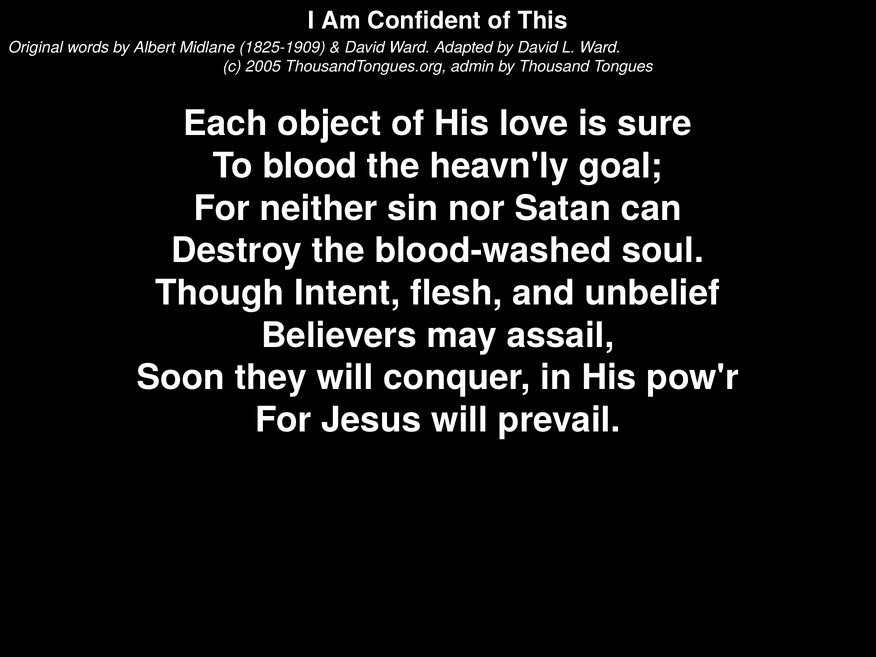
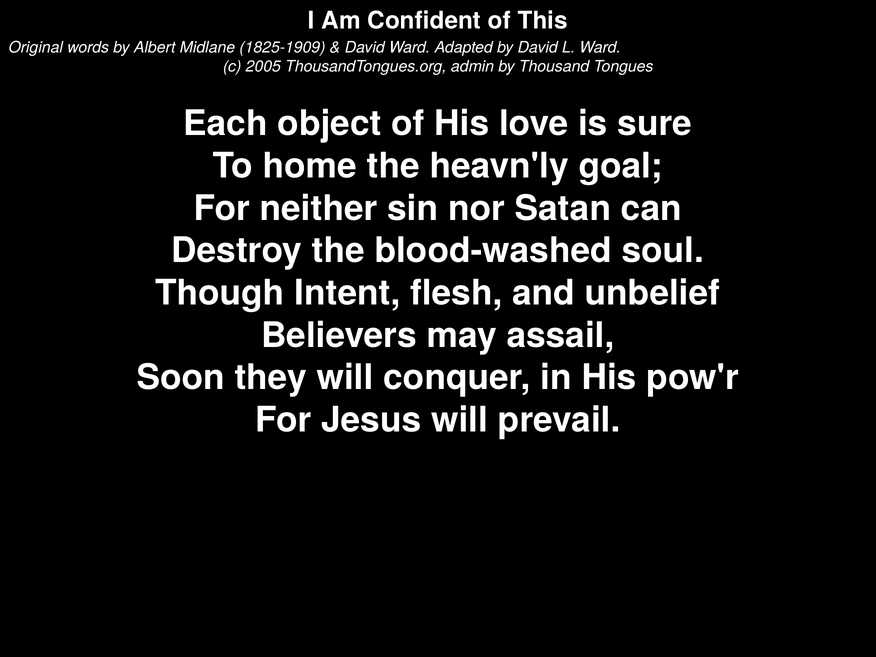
blood: blood -> home (310, 166)
